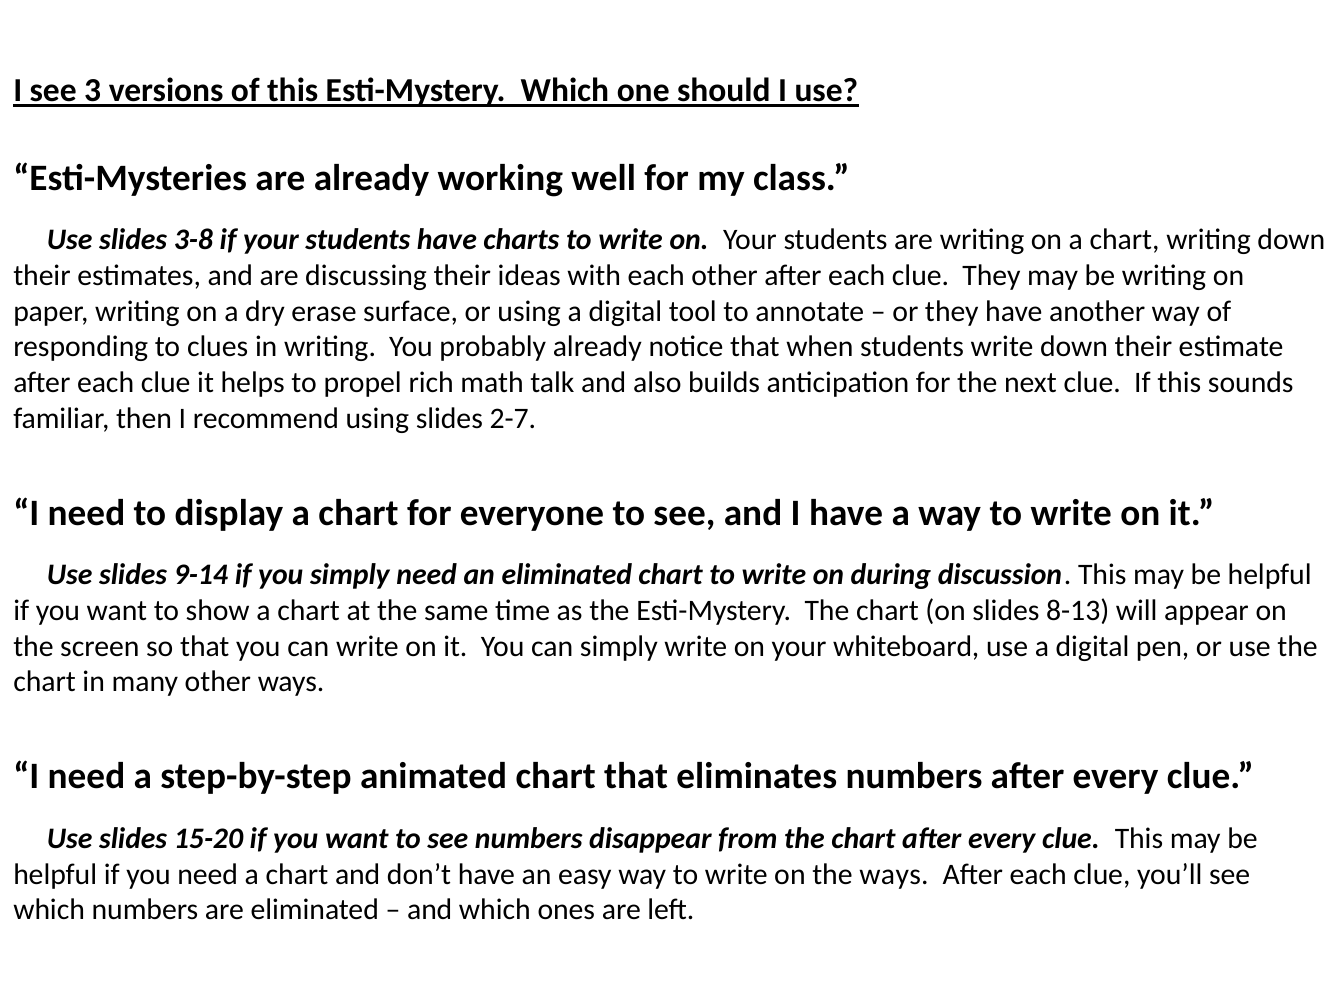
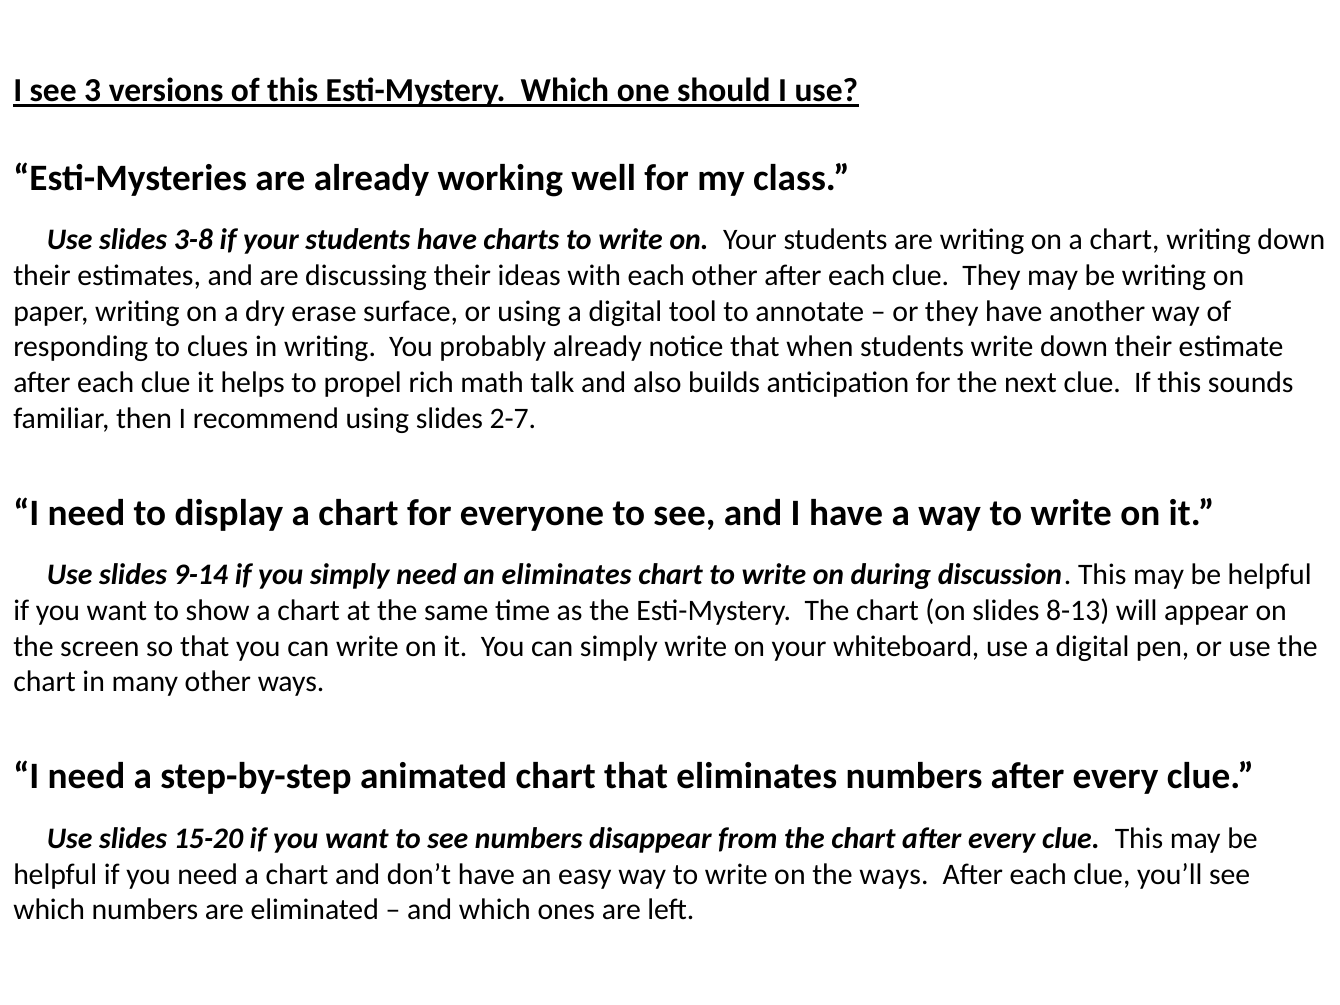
an eliminated: eliminated -> eliminates (567, 575)
